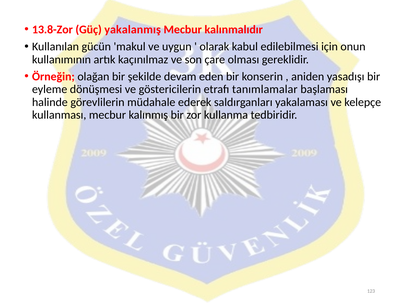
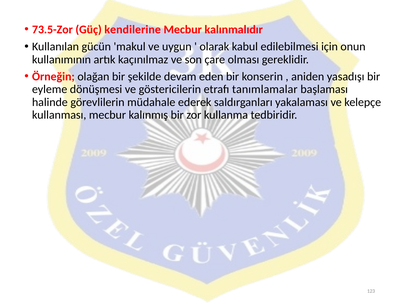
13.8-Zor: 13.8-Zor -> 73.5-Zor (52, 30)
yakalanmış: yakalanmış -> kendilerine (133, 30)
